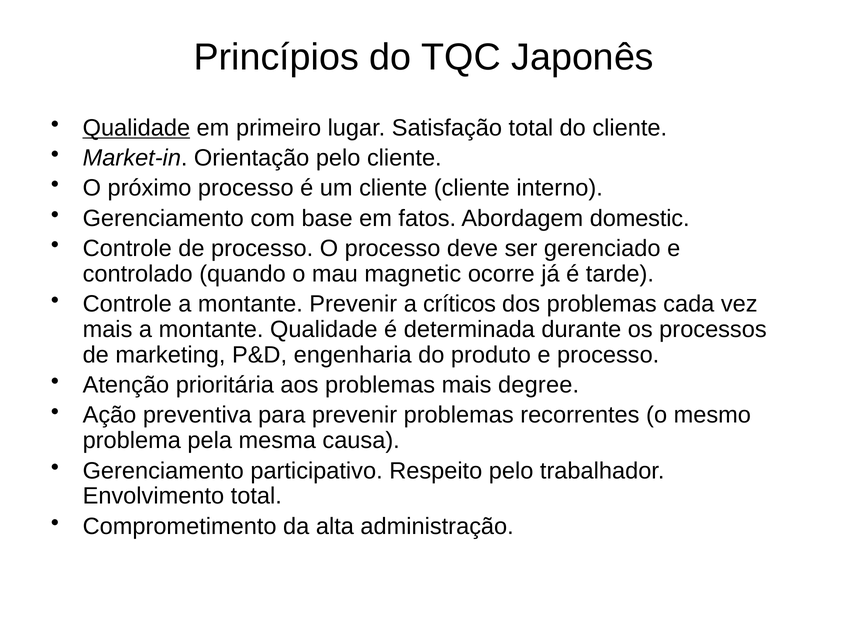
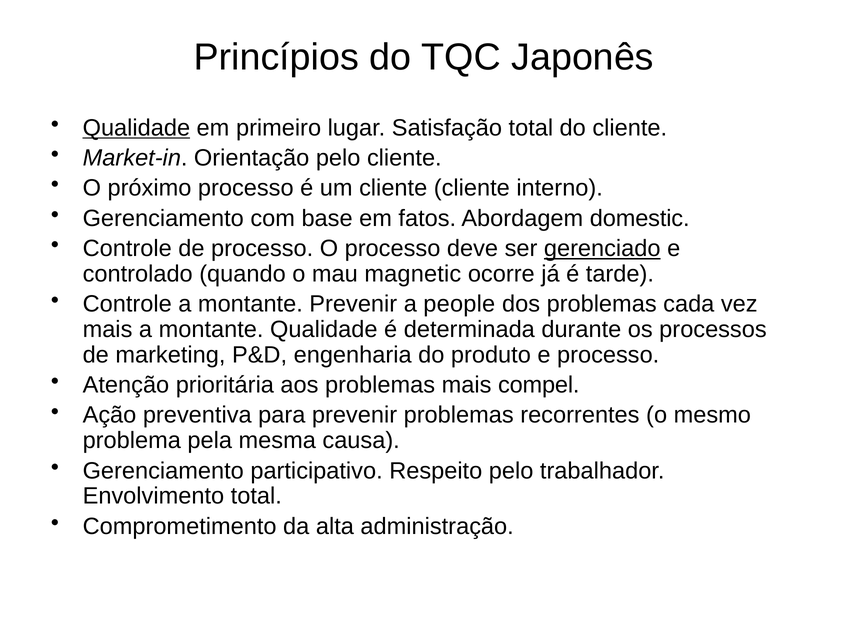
gerenciado underline: none -> present (602, 248)
críticos: críticos -> people (459, 304)
degree: degree -> compel (539, 385)
